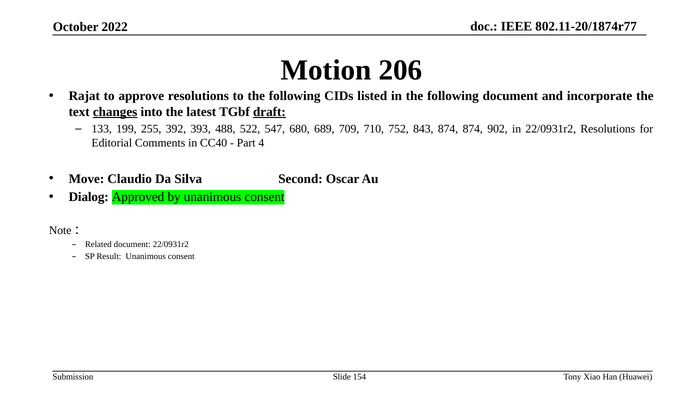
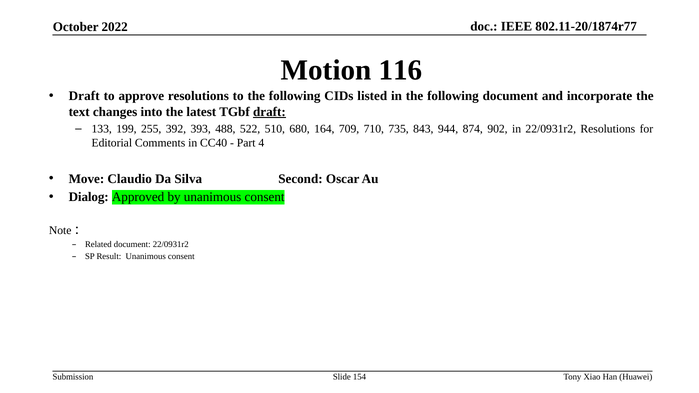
206: 206 -> 116 (400, 70)
Rajat: Rajat -> Draft (84, 96)
changes underline: present -> none (115, 112)
547: 547 -> 510 (275, 129)
689: 689 -> 164 (324, 129)
752: 752 -> 735 (399, 129)
843 874: 874 -> 944 (448, 129)
